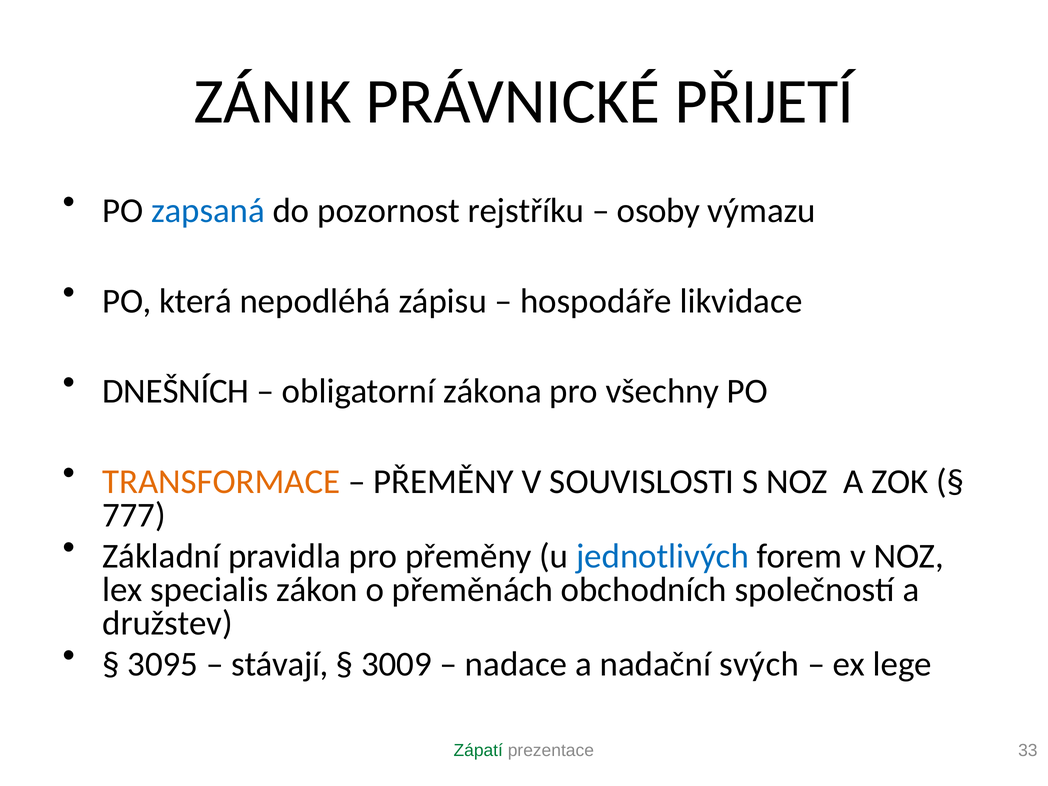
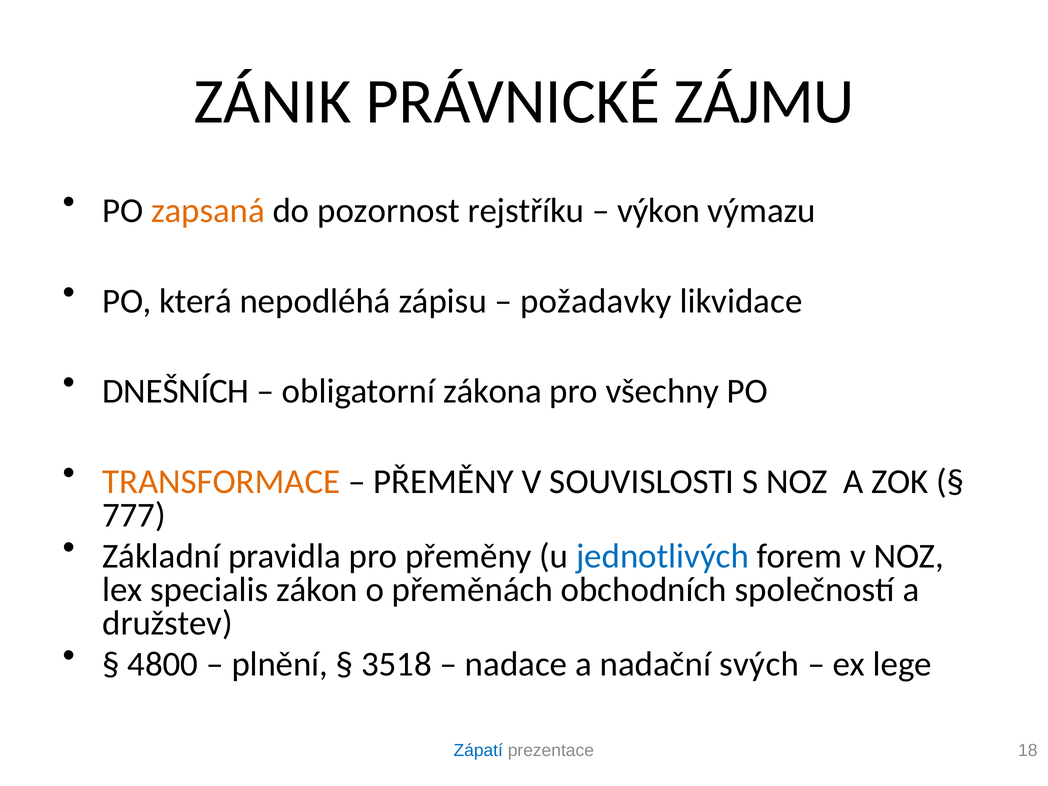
PŘIJETÍ: PŘIJETÍ -> ZÁJMU (764, 101)
zapsaná colour: blue -> orange (208, 211)
osoby: osoby -> výkon (659, 211)
hospodáře: hospodáře -> požadavky (596, 301)
3095: 3095 -> 4800 (163, 664)
stávají: stávají -> plnění (280, 664)
3009: 3009 -> 3518 (396, 664)
Zápatí colour: green -> blue (478, 751)
33: 33 -> 18 (1028, 751)
